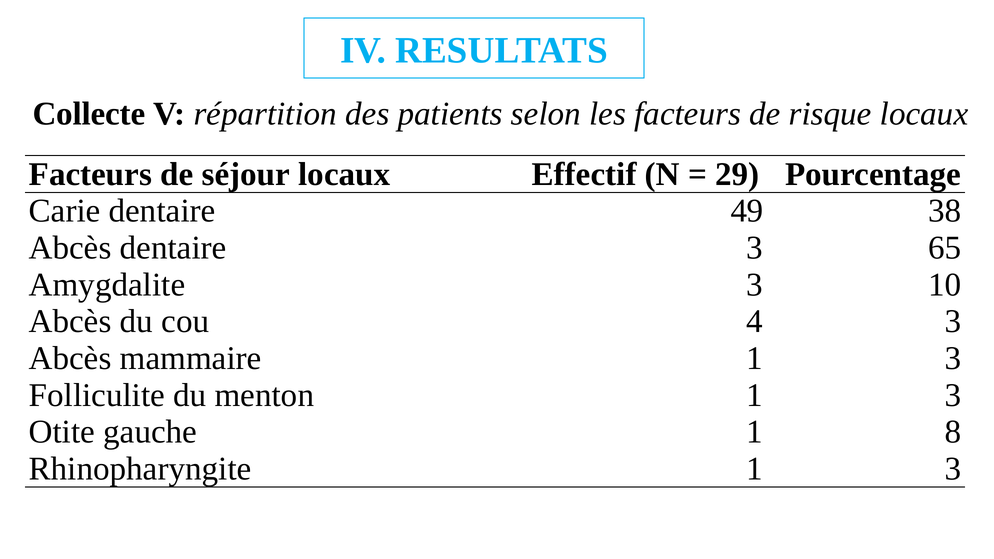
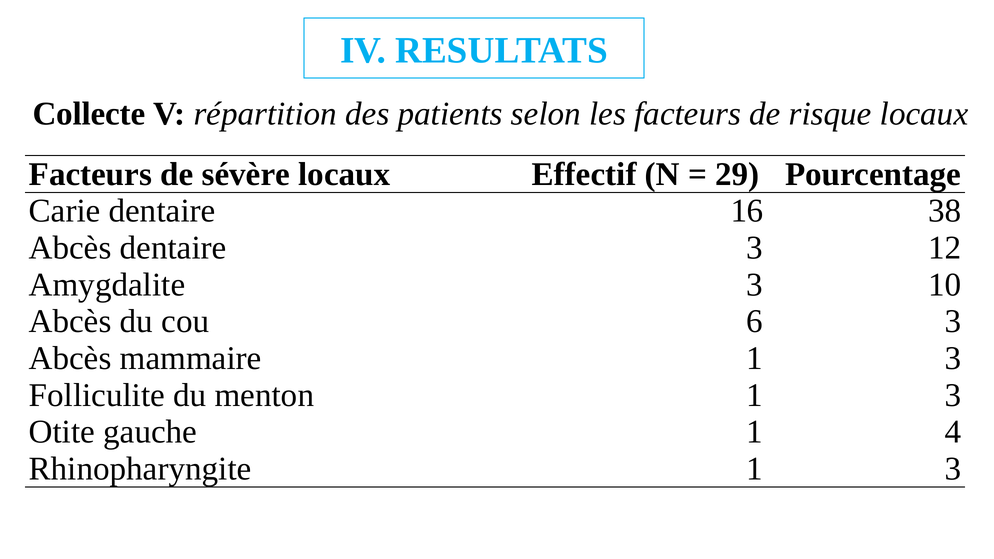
séjour: séjour -> sévère (246, 174)
49: 49 -> 16 (747, 211)
65: 65 -> 12 (945, 248)
4: 4 -> 6 (755, 322)
8: 8 -> 4 (953, 432)
